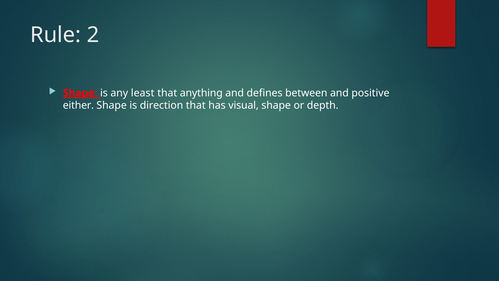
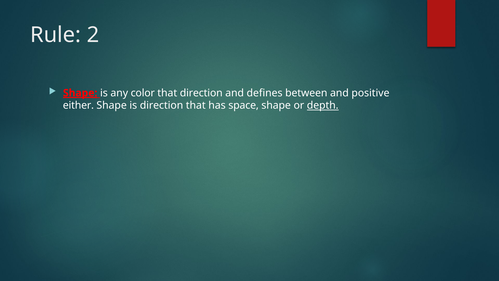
least: least -> color (143, 93)
that anything: anything -> direction (201, 93)
visual: visual -> space (244, 105)
depth underline: none -> present (323, 105)
